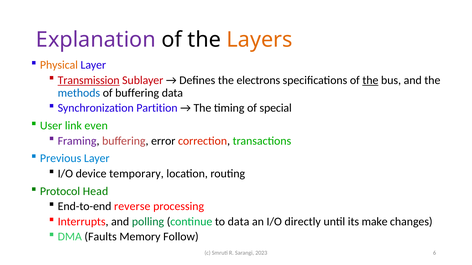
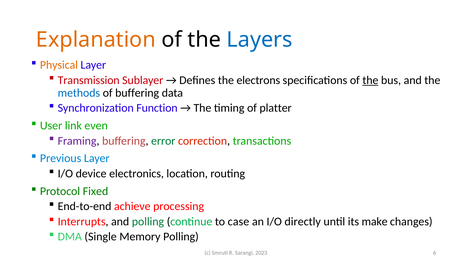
Explanation colour: purple -> orange (96, 40)
Layers colour: orange -> blue (260, 40)
Transmission underline: present -> none (89, 80)
Partition: Partition -> Function (157, 108)
special: special -> platter (276, 108)
error colour: black -> green (163, 141)
temporary: temporary -> electronics (137, 174)
Head: Head -> Fixed (96, 192)
reverse: reverse -> achieve (132, 207)
to data: data -> case (238, 222)
Faults: Faults -> Single (101, 237)
Memory Follow: Follow -> Polling (181, 237)
